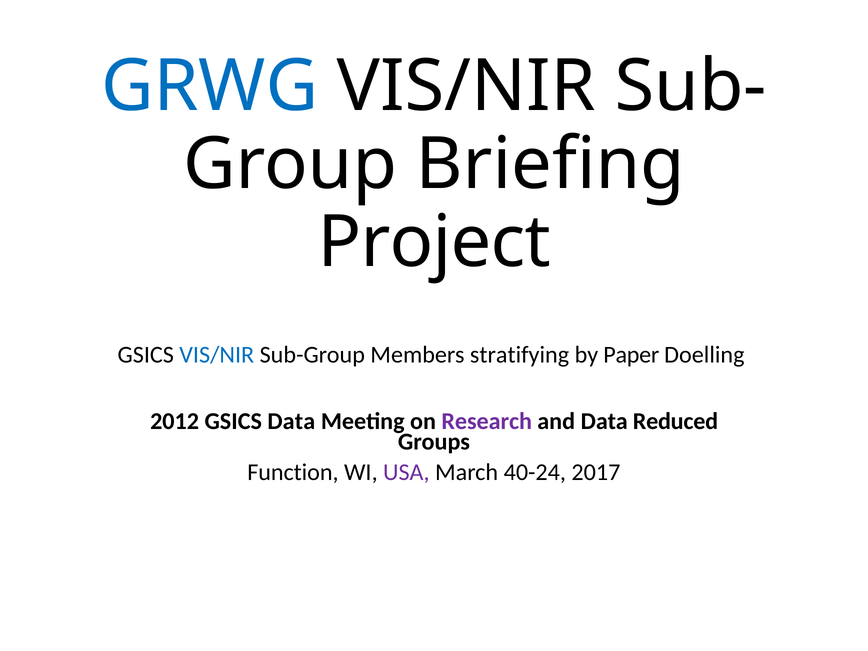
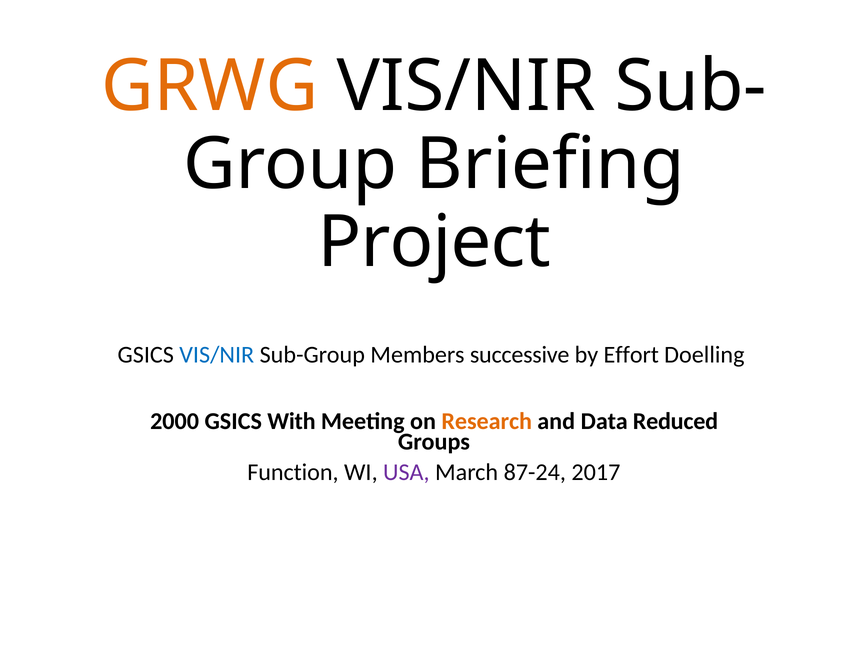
GRWG colour: blue -> orange (210, 86)
stratifying: stratifying -> successive (520, 355)
Paper: Paper -> Effort (631, 355)
2012: 2012 -> 2000 (175, 421)
GSICS Data: Data -> With (291, 421)
Research colour: purple -> orange (487, 421)
40-24: 40-24 -> 87-24 (535, 472)
